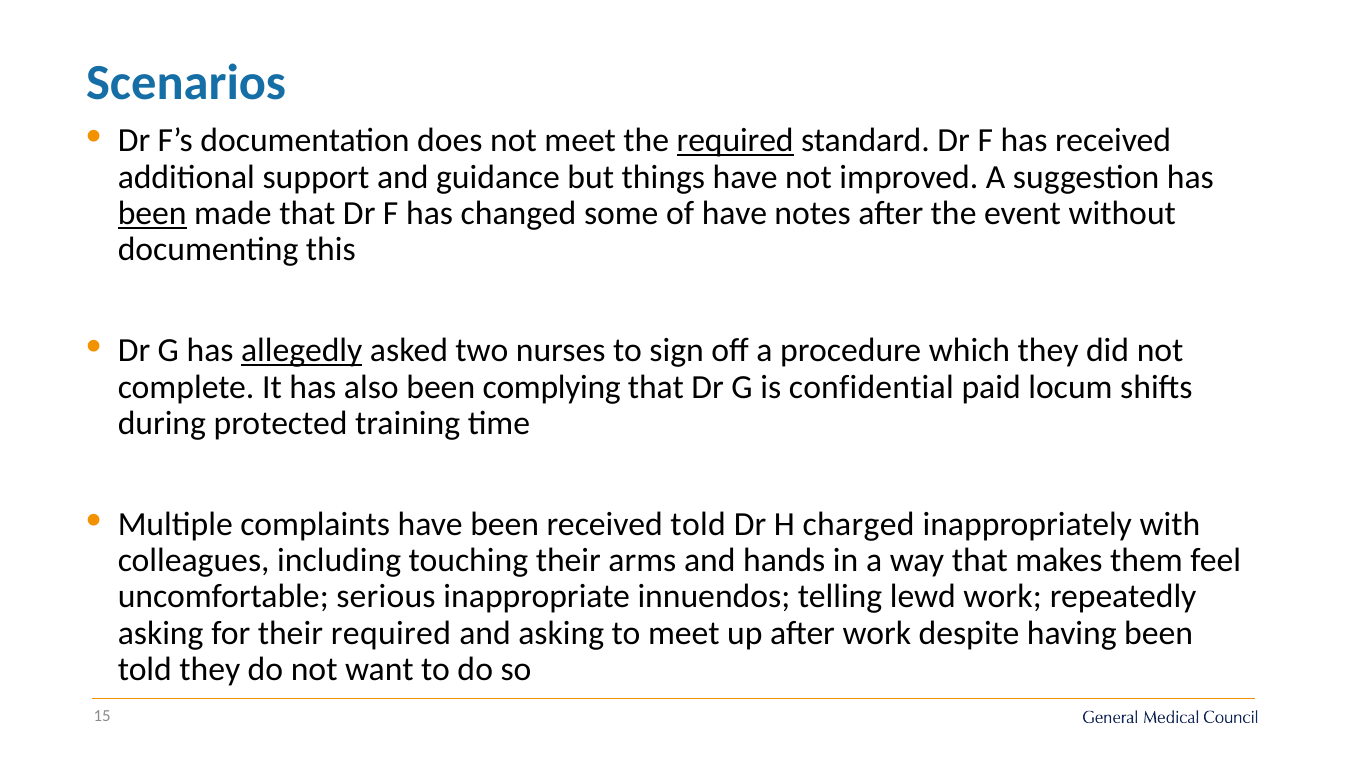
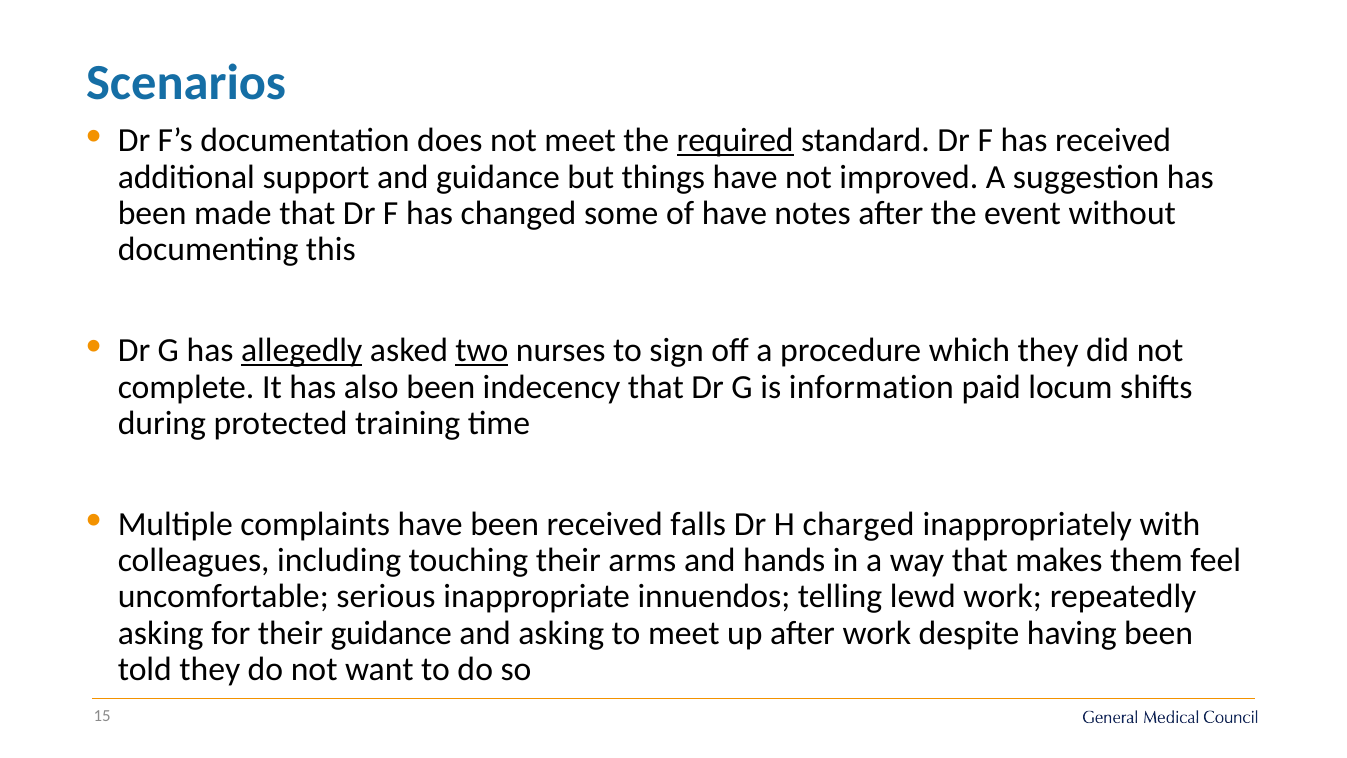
been underline: present -> none (152, 213)
two underline: none -> present (482, 350)
complying: complying -> indecency (552, 387)
confidential: confidential -> information (871, 387)
received told: told -> falls (698, 524)
their required: required -> guidance (391, 633)
